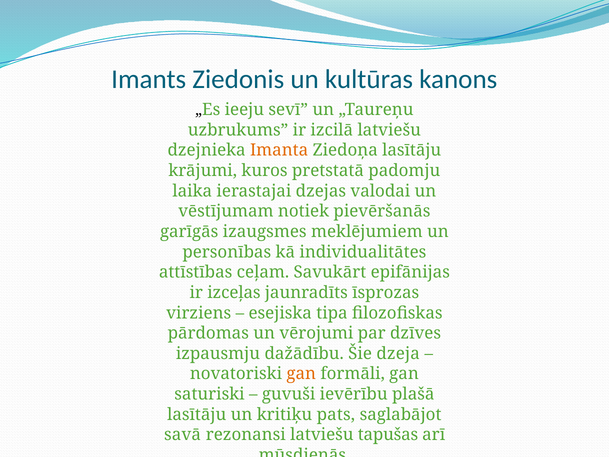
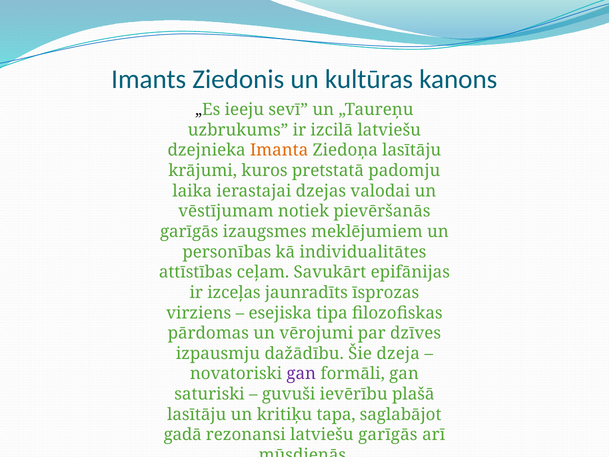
gan colour: orange -> purple (301, 374)
pats: pats -> tapa (336, 414)
savā: savā -> gadā (183, 435)
latviešu tapušas: tapušas -> garīgās (388, 435)
